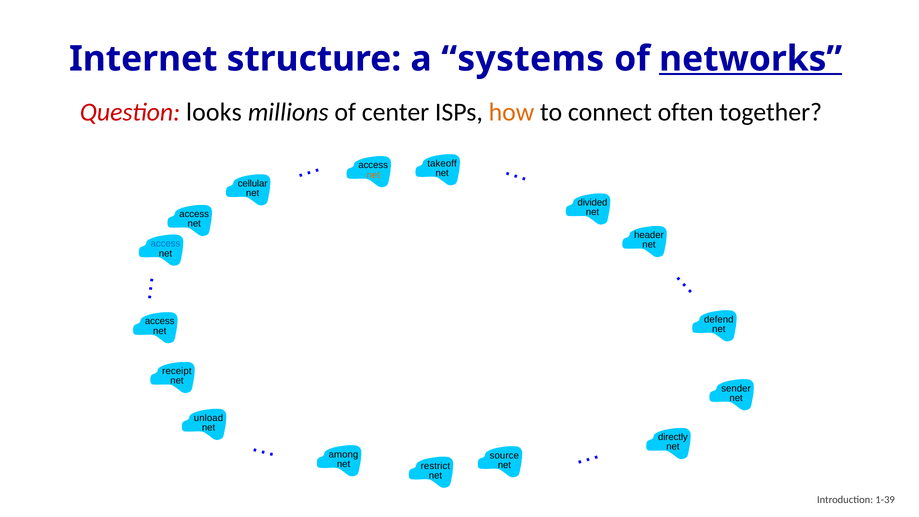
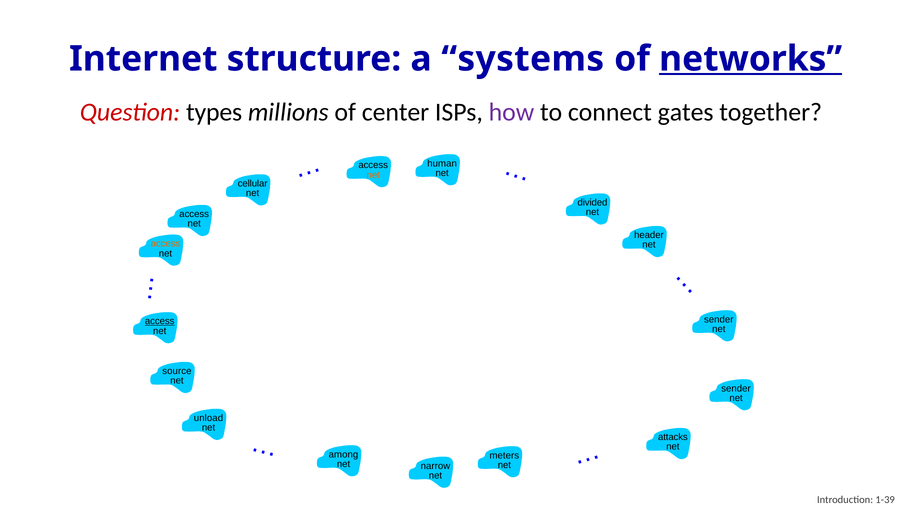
looks: looks -> types (214, 112)
how colour: orange -> purple (511, 112)
often: often -> gates (686, 112)
takeoff: takeoff -> human (442, 163)
access colour: blue -> orange (165, 244)
defend: defend -> sender (719, 319)
access underline: none -> present (160, 321)
receipt: receipt -> source (177, 371)
directly: directly -> attacks (673, 437)
source: source -> meters (504, 455)
restrict: restrict -> narrow (435, 466)
